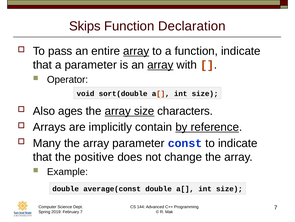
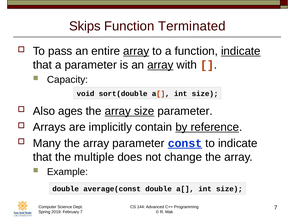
Declaration: Declaration -> Terminated (192, 26)
indicate underline: none -> present (241, 51)
Operator: Operator -> Capacity (67, 79)
size characters: characters -> parameter (185, 111)
const underline: none -> present (185, 143)
positive: positive -> multiple (94, 157)
